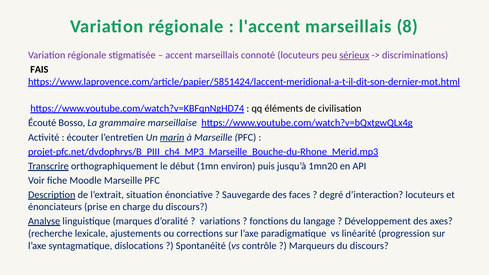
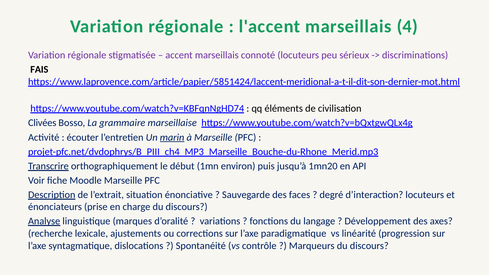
8: 8 -> 4 (407, 27)
sérieux underline: present -> none (354, 55)
Écouté: Écouté -> Clivées (42, 123)
